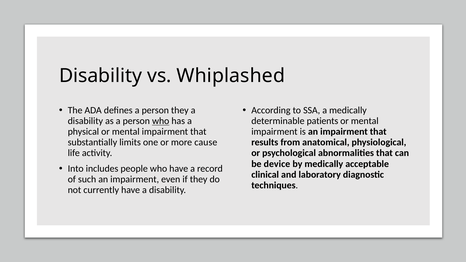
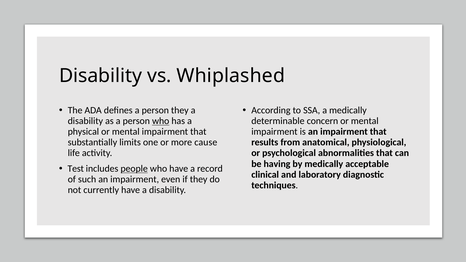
patients: patients -> concern (322, 121)
device: device -> having (277, 164)
Into: Into -> Test (76, 169)
people underline: none -> present (134, 169)
